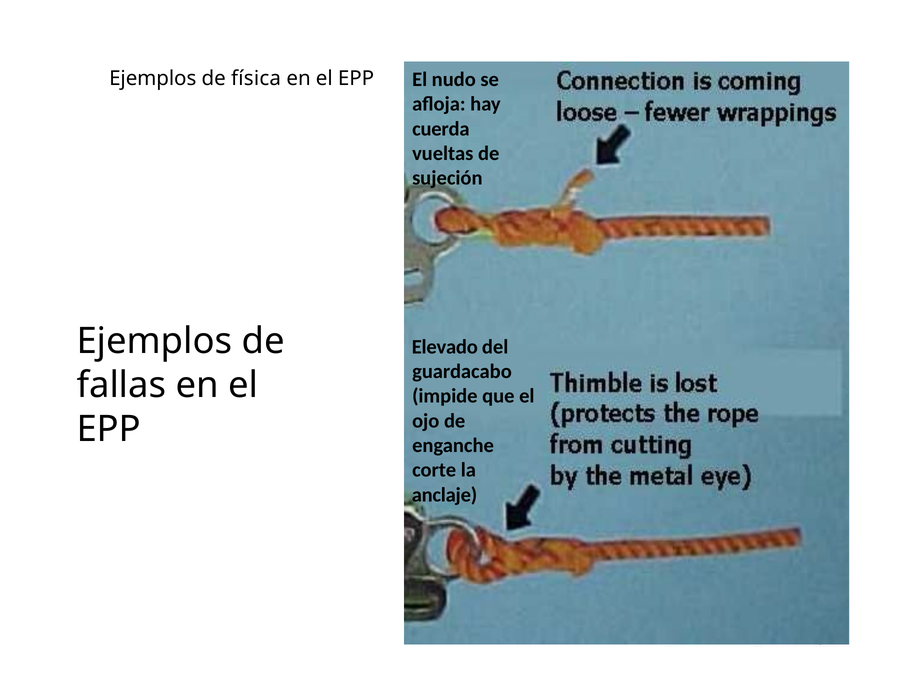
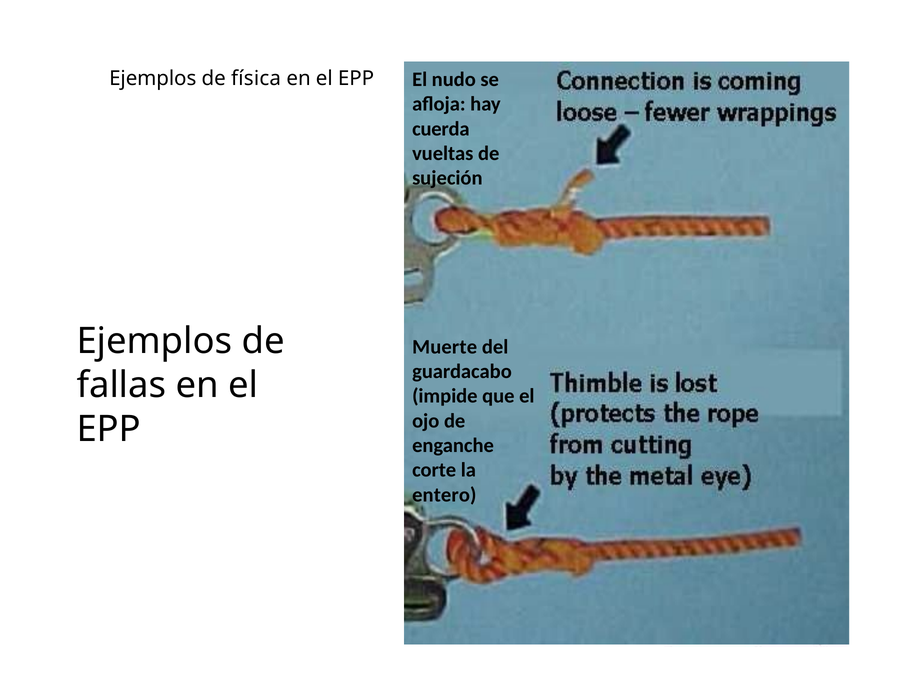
Elevado: Elevado -> Muerte (445, 347)
anclaje: anclaje -> entero (444, 494)
